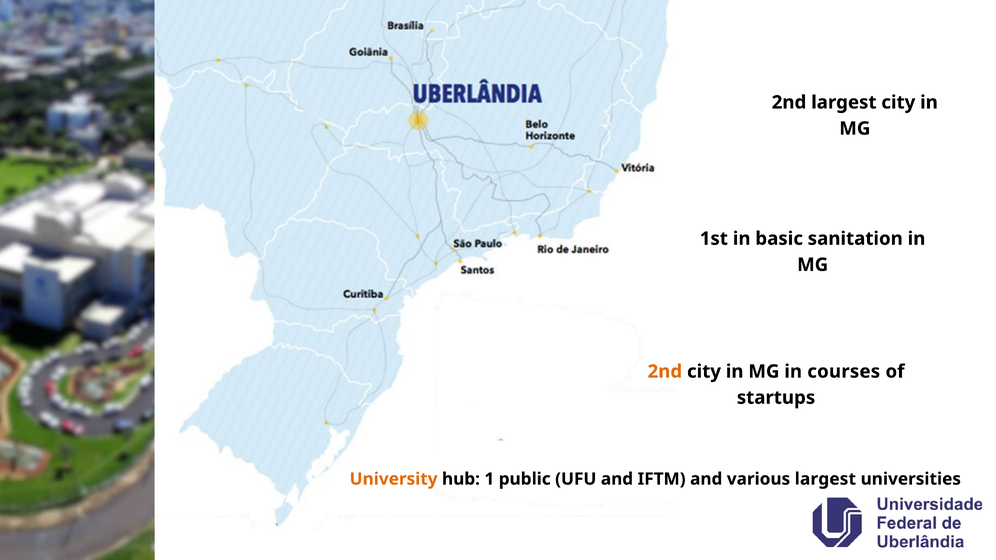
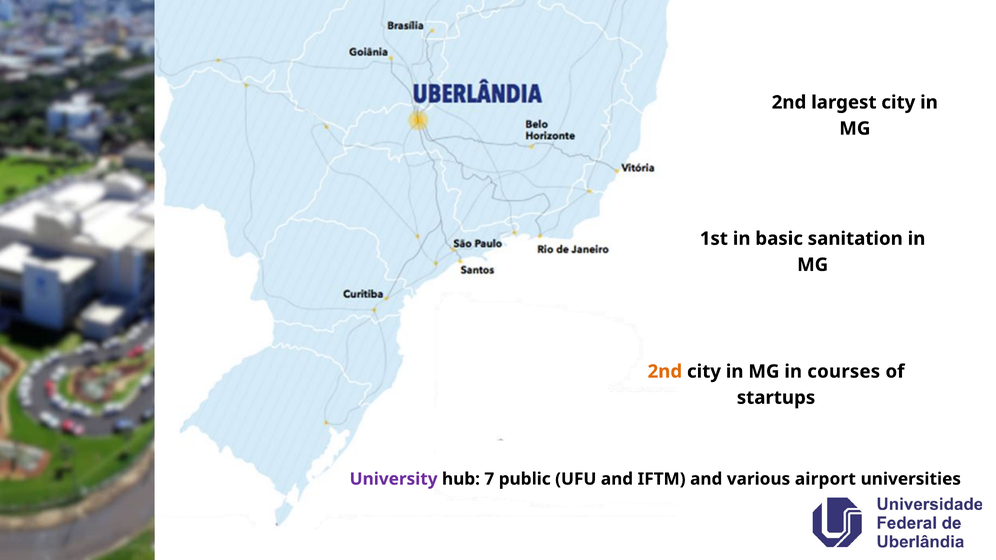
University colour: orange -> purple (394, 479)
1: 1 -> 7 (489, 479)
various largest: largest -> airport (825, 479)
